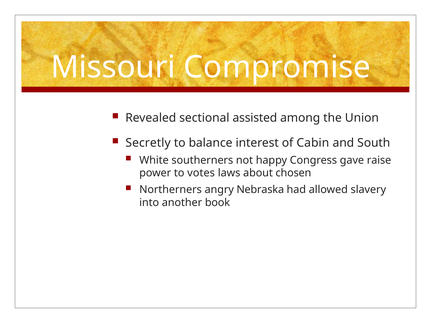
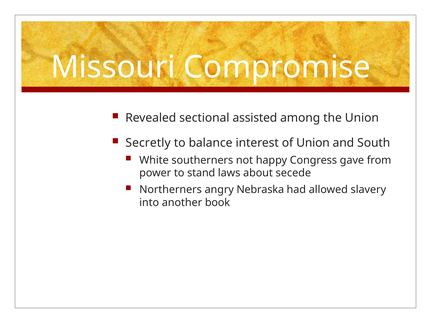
of Cabin: Cabin -> Union (313, 143)
raise: raise -> from (379, 160)
votes: votes -> stand (201, 173)
chosen: chosen -> secede (293, 173)
